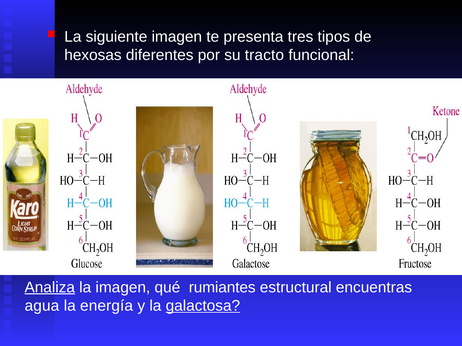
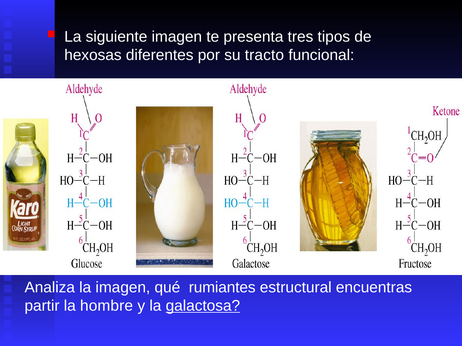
Analiza underline: present -> none (50, 288)
agua: agua -> partir (42, 306)
energía: energía -> hombre (107, 306)
